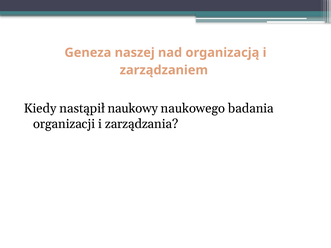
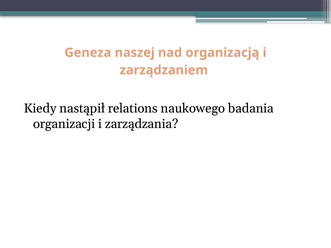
naukowy: naukowy -> relations (133, 109)
